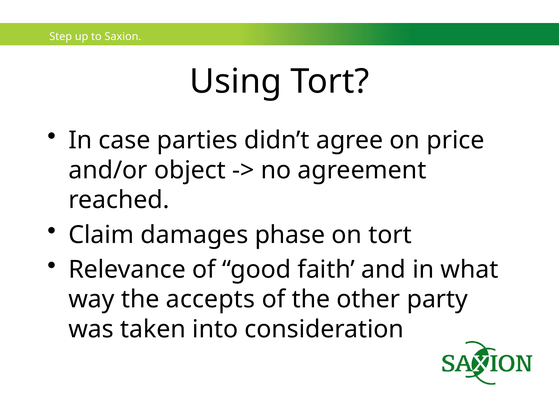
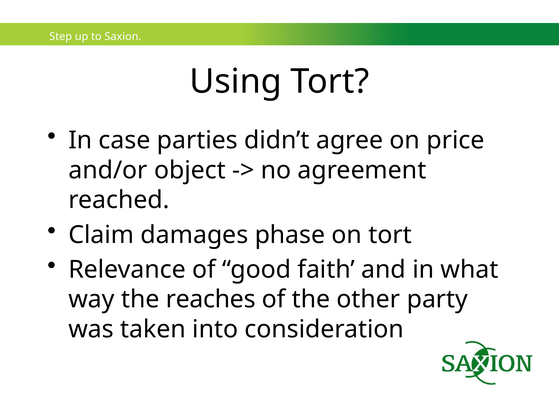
accepts: accepts -> reaches (211, 300)
